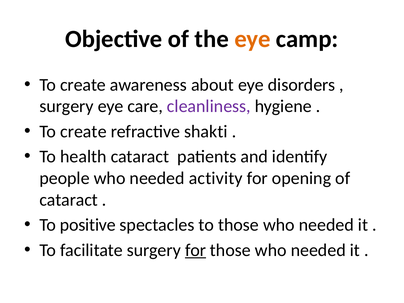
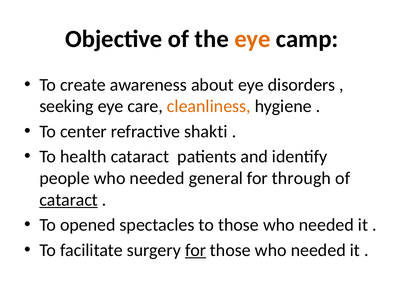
surgery: surgery -> seeking (67, 106)
cleanliness colour: purple -> orange (209, 106)
create: create -> center (83, 131)
activity: activity -> general (216, 178)
opening: opening -> through (301, 178)
cataract underline: none -> present (69, 200)
positive: positive -> opened (88, 225)
